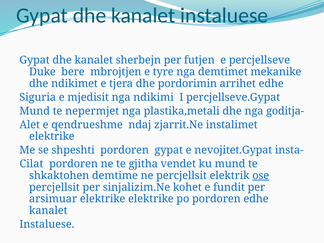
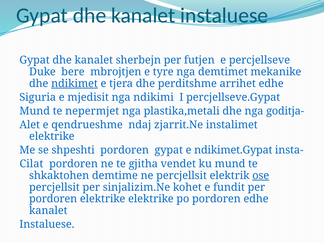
ndikimet underline: none -> present (74, 83)
pordorimin: pordorimin -> perditshme (187, 83)
nevojitet.Gypat: nevojitet.Gypat -> ndikimet.Gypat (233, 150)
arsimuar: arsimuar -> pordoren (53, 199)
